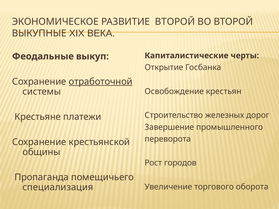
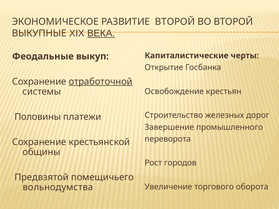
ВЕКА underline: none -> present (101, 33)
Крестьяне: Крестьяне -> Половины (38, 117)
Пропаганда: Пропаганда -> Предвзятой (42, 177)
специализация: специализация -> вольнодумства (58, 188)
